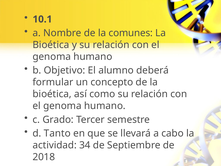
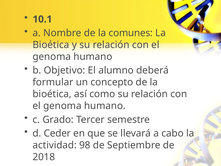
Tanto: Tanto -> Ceder (57, 133)
34: 34 -> 98 (85, 145)
